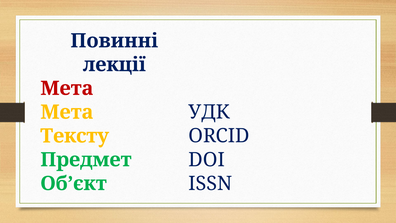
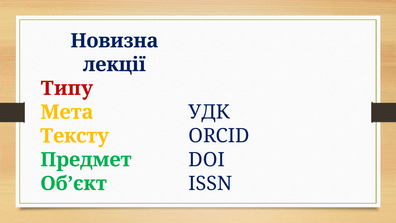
Повинні: Повинні -> Новизна (114, 41)
Мета: Мета -> Типу (67, 88)
